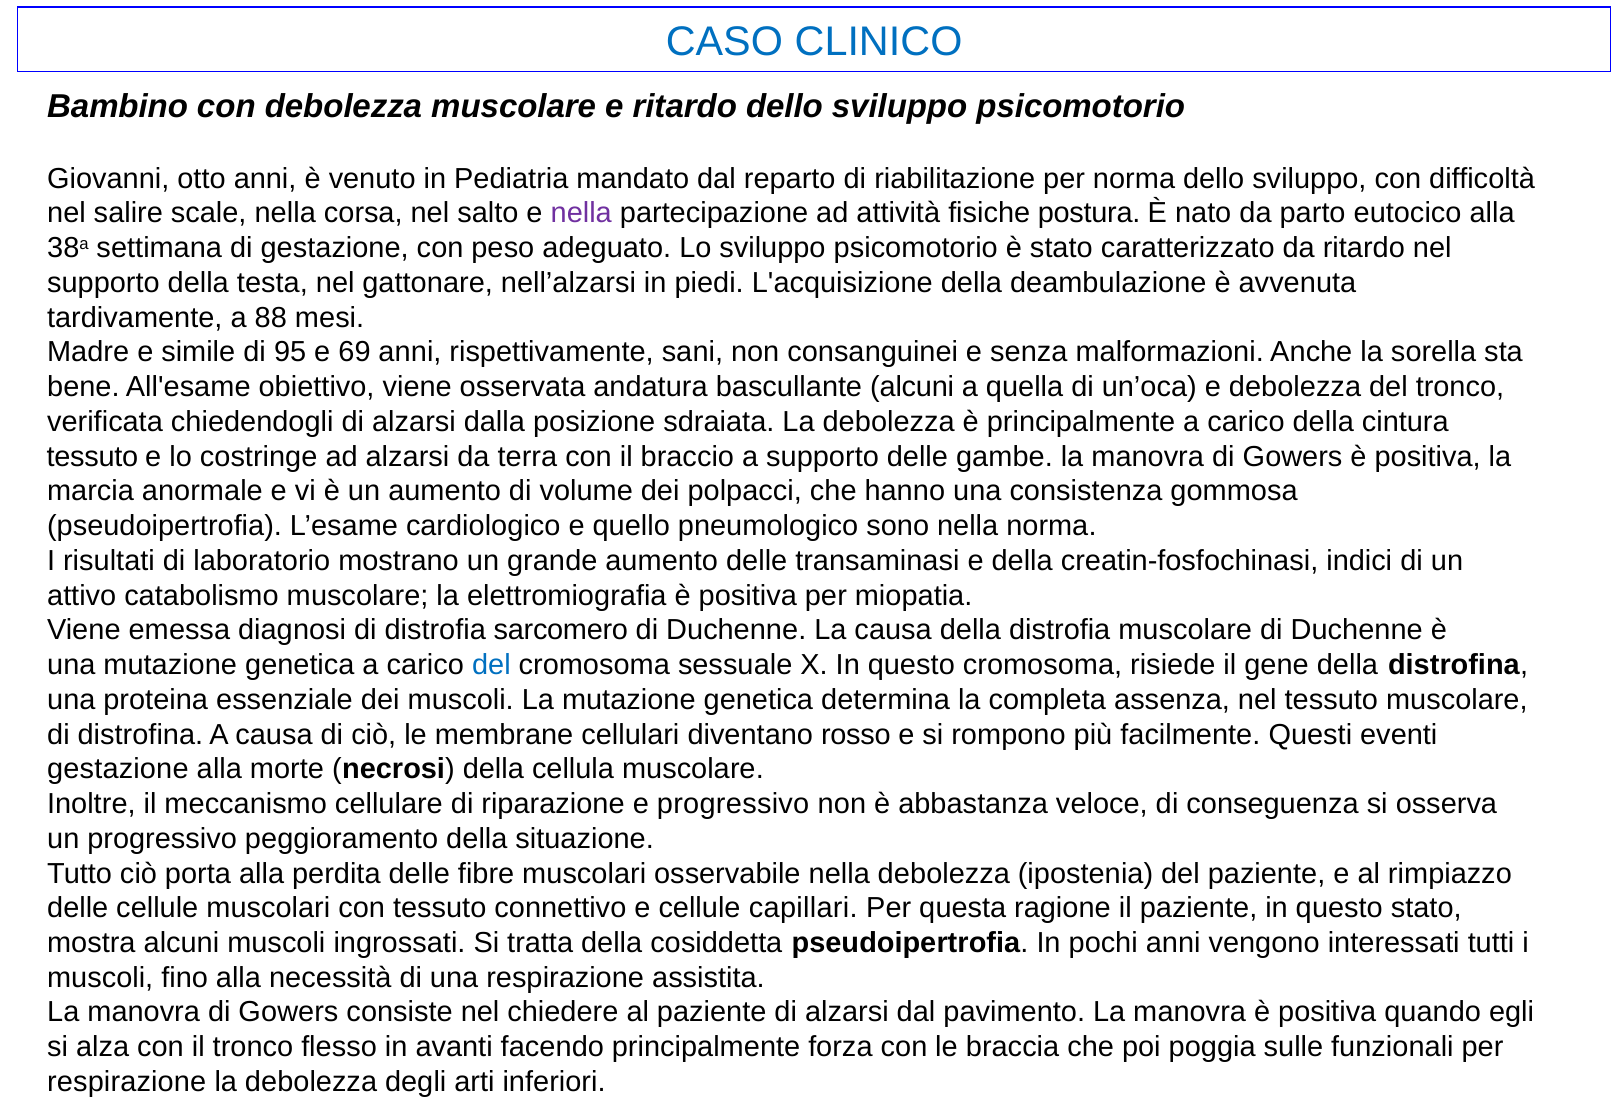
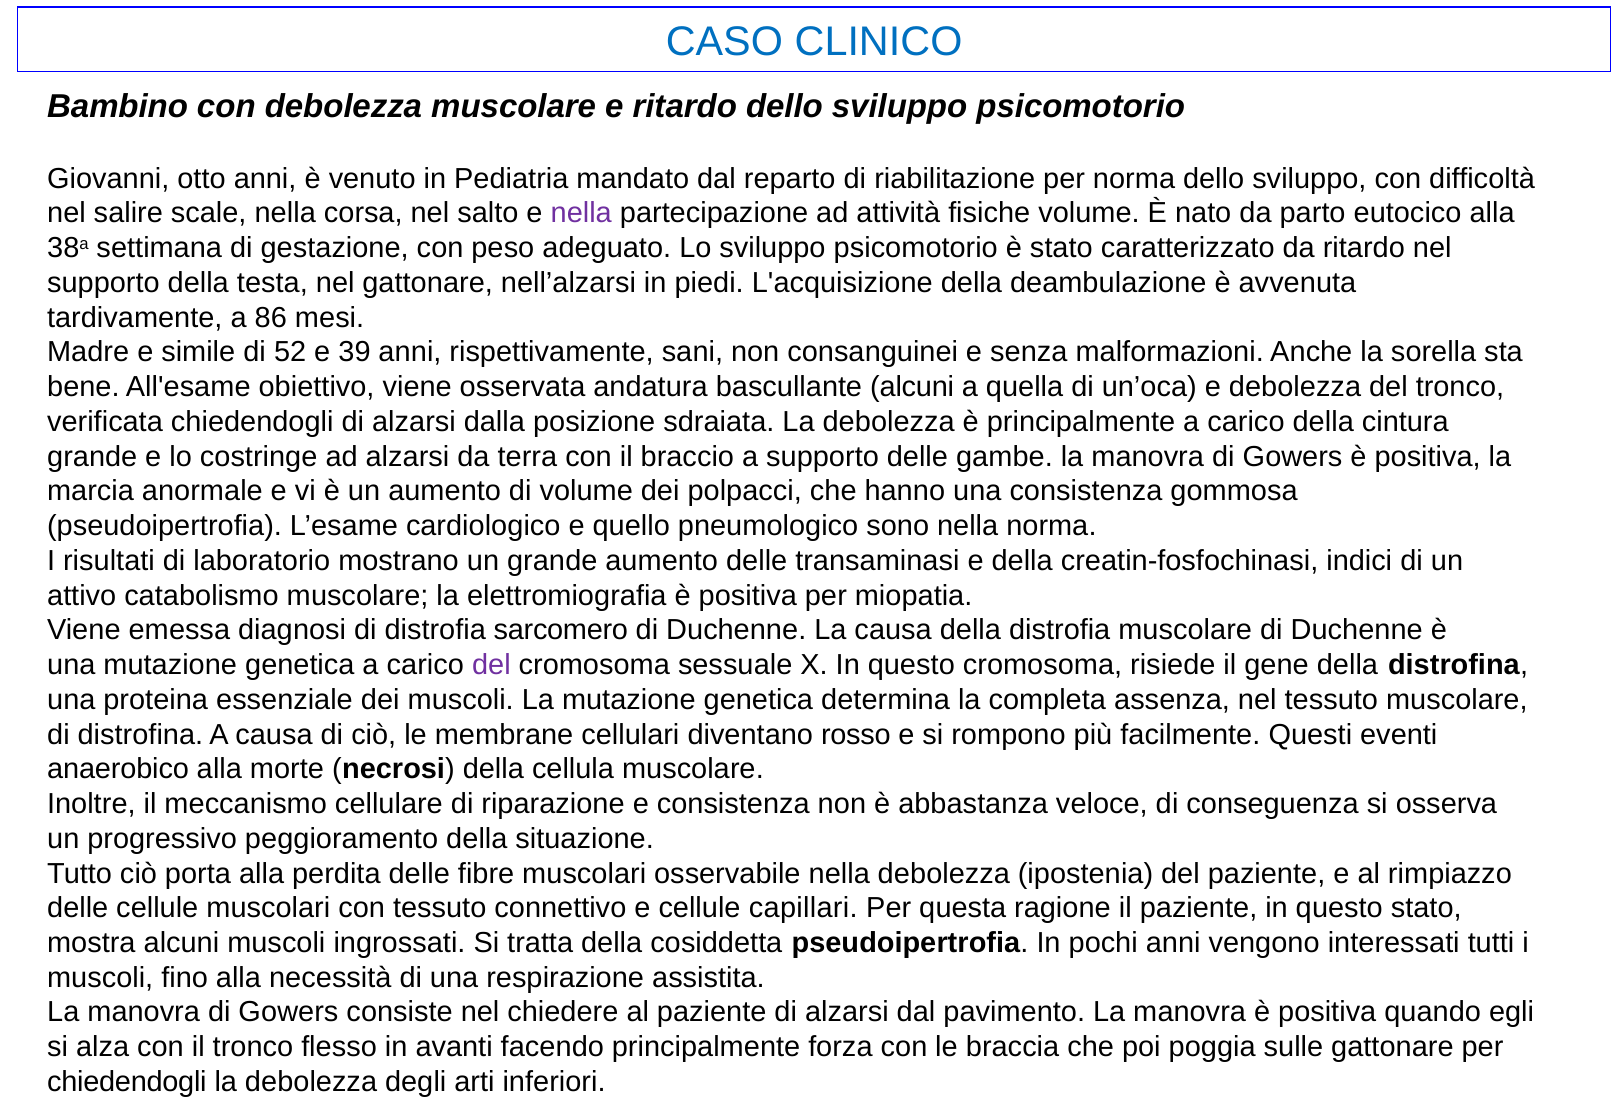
fisiche postura: postura -> volume (1089, 213)
88: 88 -> 86 (271, 317)
95: 95 -> 52 (290, 352)
69: 69 -> 39 (355, 352)
tessuto: tessuto -> grande (92, 456)
del colour: blue -> purple (491, 665)
gestazione: gestazione -> anaerobico (118, 769)
e progressivo: progressivo -> consistenza (733, 803)
sulle funzionali: funzionali -> gattonare (1392, 1047)
respirazione: respirazione -> chiedendogli (127, 1081)
